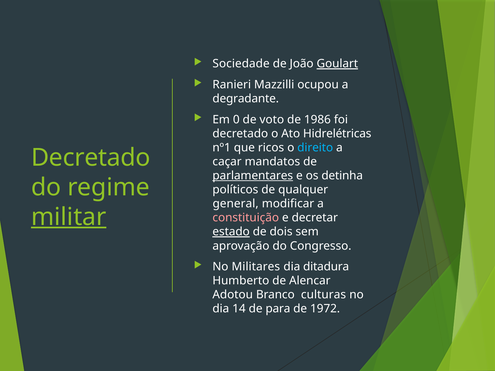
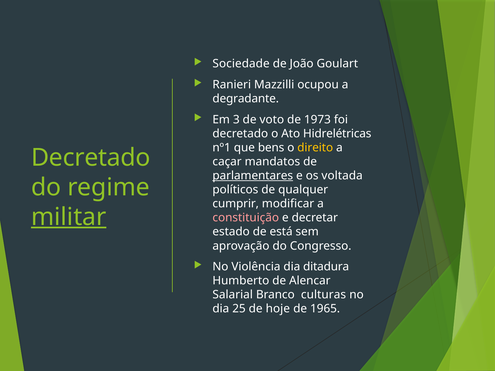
Goulart underline: present -> none (337, 64)
0: 0 -> 3 (236, 120)
1986: 1986 -> 1973 (317, 120)
ricos: ricos -> bens (271, 148)
direito colour: light blue -> yellow (315, 148)
detinha: detinha -> voltada (342, 176)
general: general -> cumprir (236, 204)
estado underline: present -> none (231, 232)
dois: dois -> está (281, 232)
Militares: Militares -> Violência (256, 267)
Adotou: Adotou -> Salarial (233, 295)
14: 14 -> 25 (239, 309)
para: para -> hoje (278, 309)
1972: 1972 -> 1965 (325, 309)
